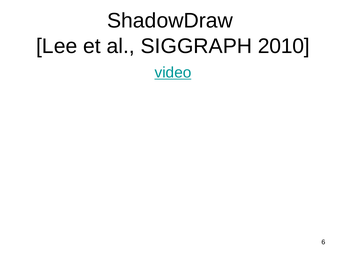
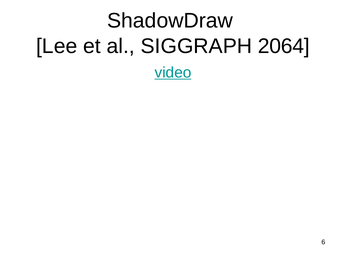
2010: 2010 -> 2064 (284, 46)
